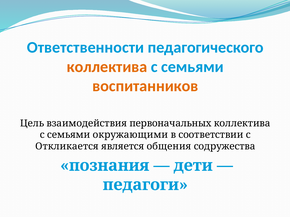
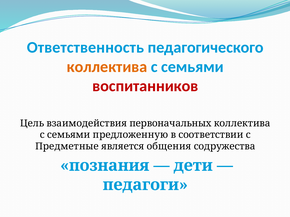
Ответственности: Ответственности -> Ответственность (85, 48)
воспитанников colour: orange -> red (145, 86)
окружающими: окружающими -> предложенную (130, 135)
Откликается: Откликается -> Предметные (67, 147)
